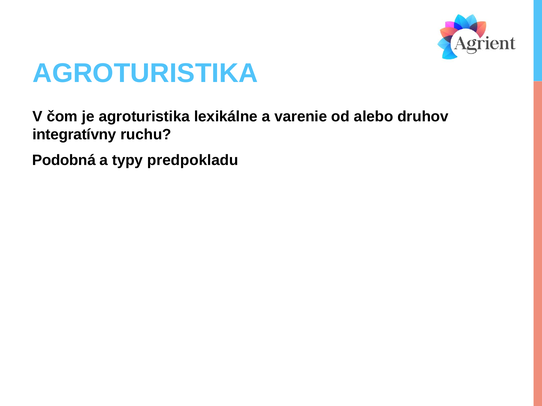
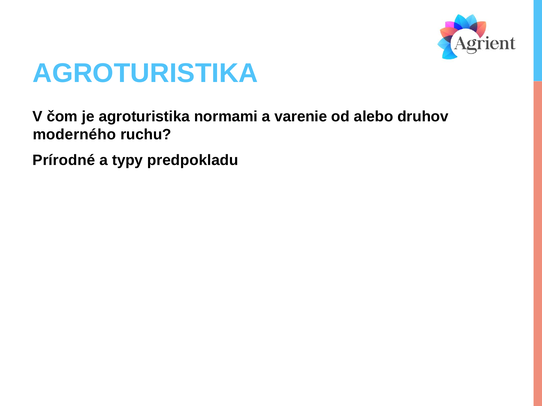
lexikálne: lexikálne -> normami (226, 117)
integratívny: integratívny -> moderného (74, 135)
Podobná: Podobná -> Prírodné (64, 160)
